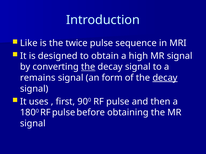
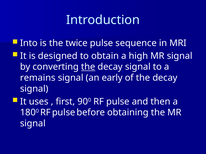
Like: Like -> Into (29, 43)
form: form -> early (112, 78)
decay underline: present -> none (165, 78)
